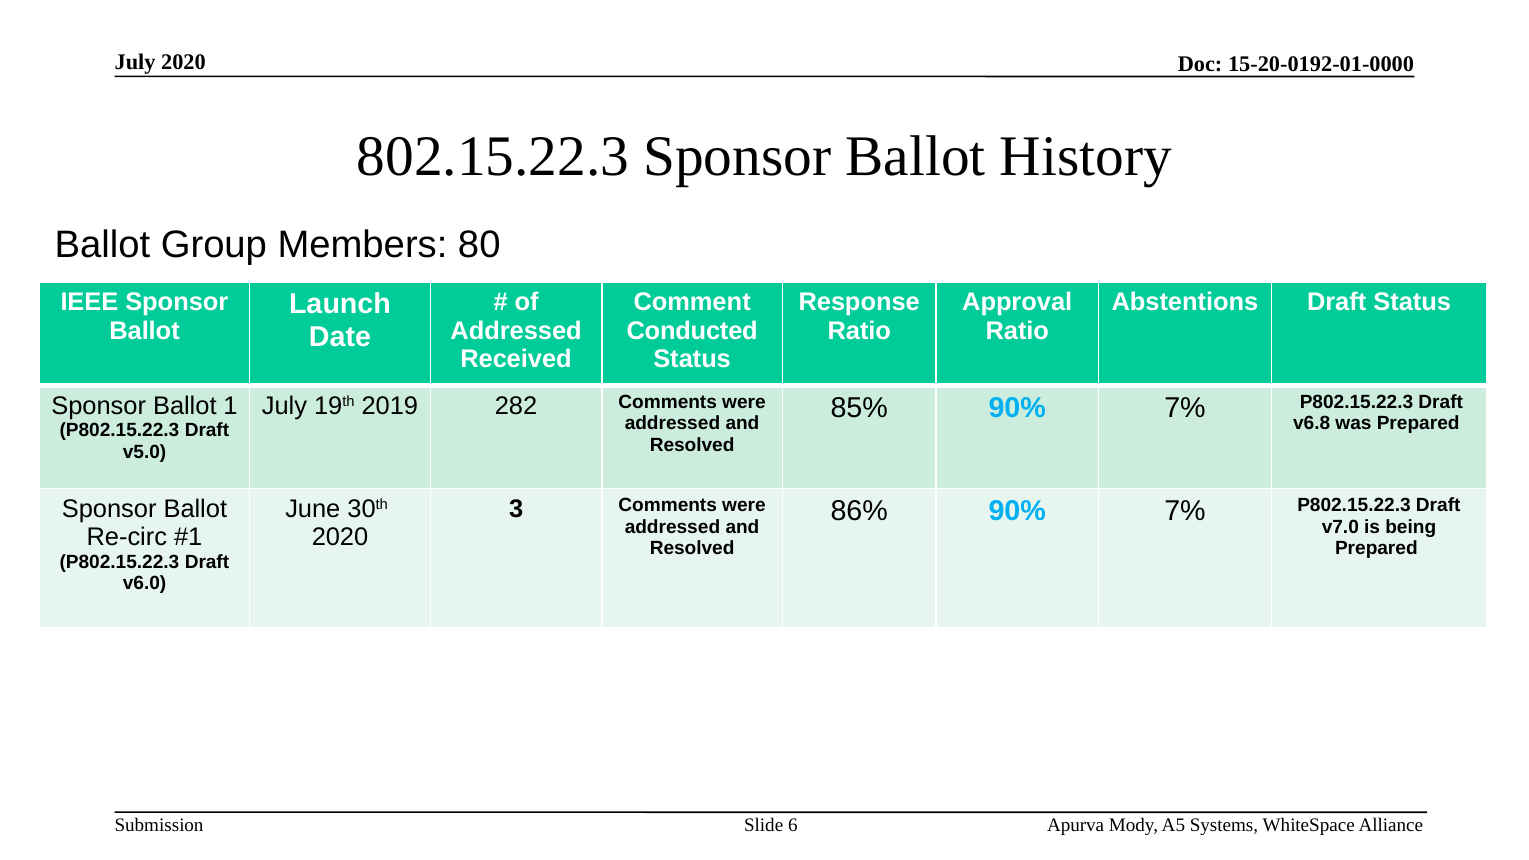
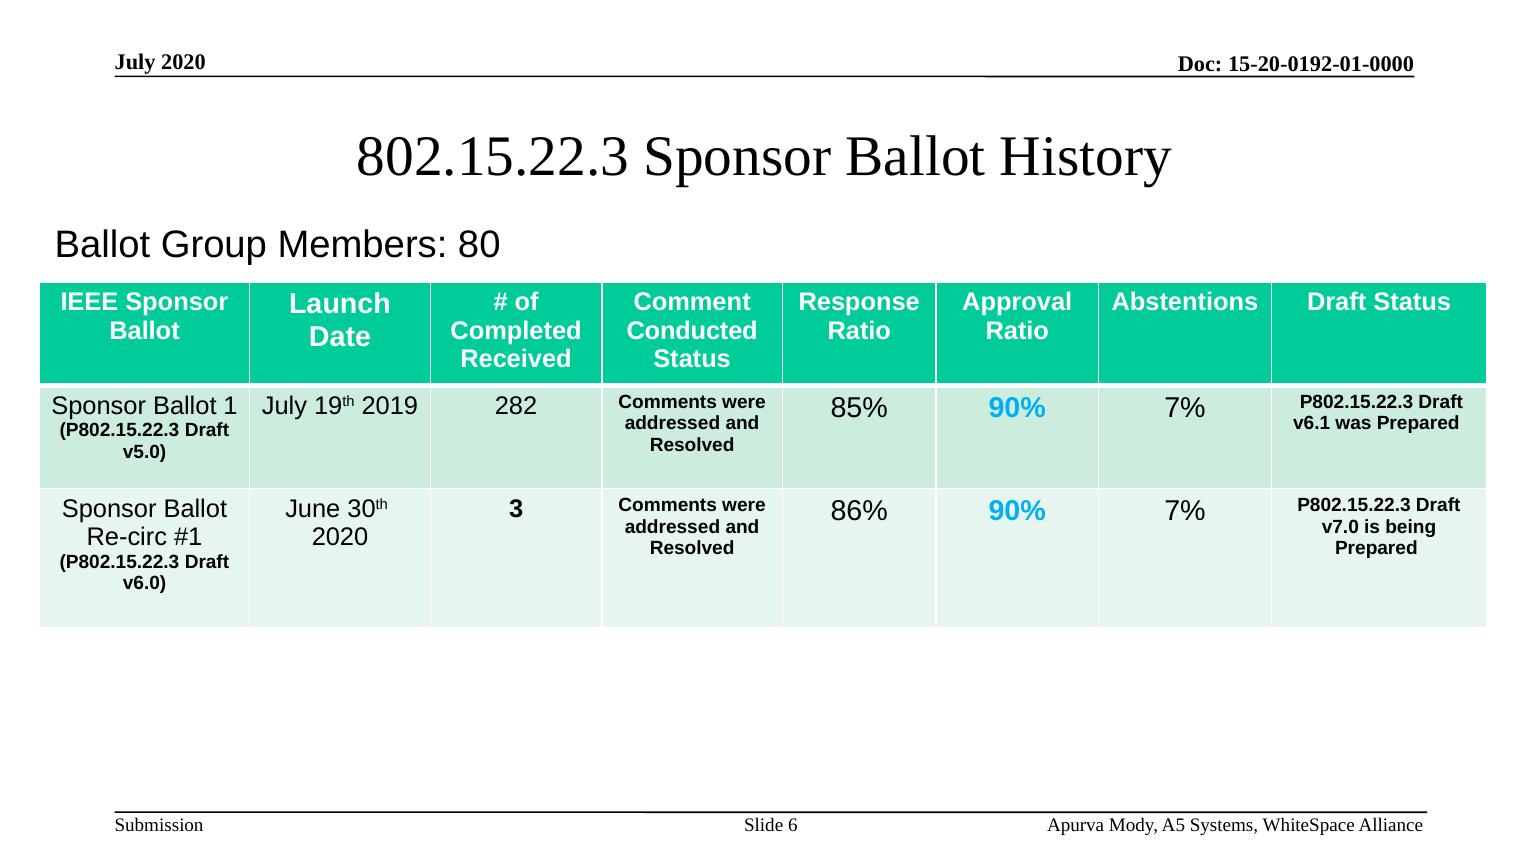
Addressed: Addressed -> Completed (516, 331)
v6.8: v6.8 -> v6.1 (1312, 424)
